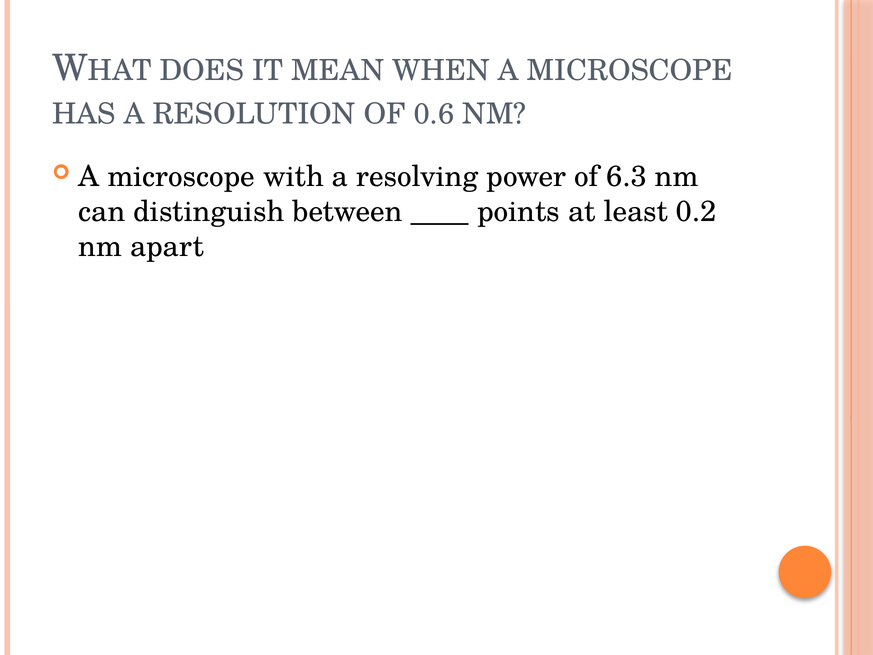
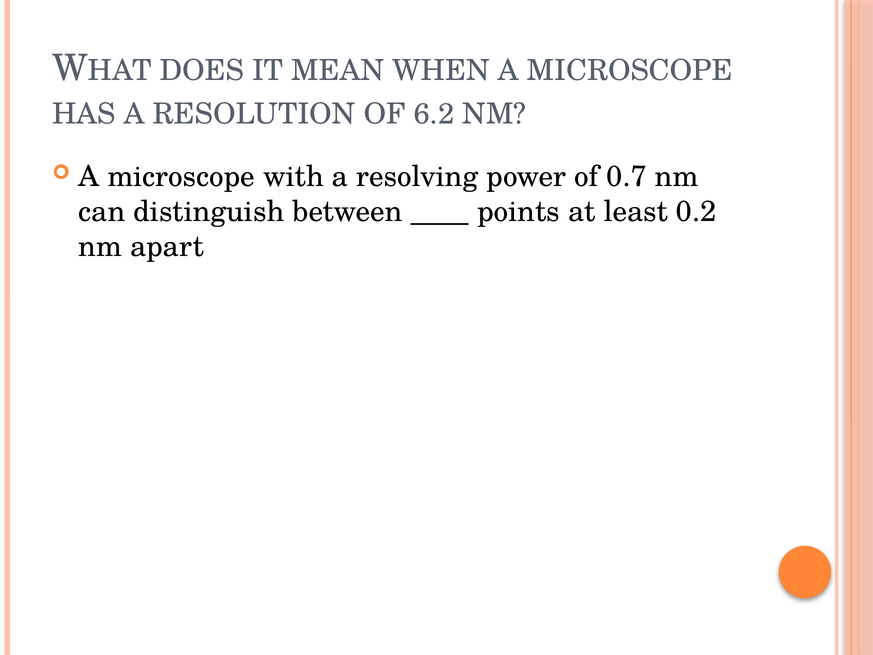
0.6: 0.6 -> 6.2 (434, 114)
6.3: 6.3 -> 0.7 (627, 177)
